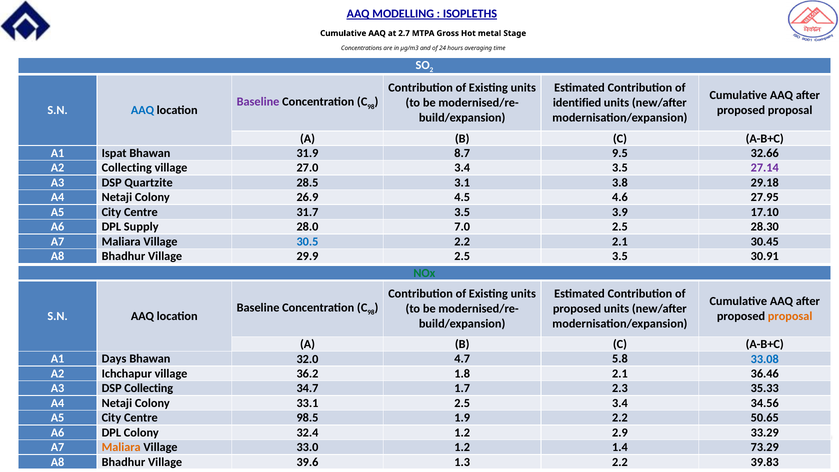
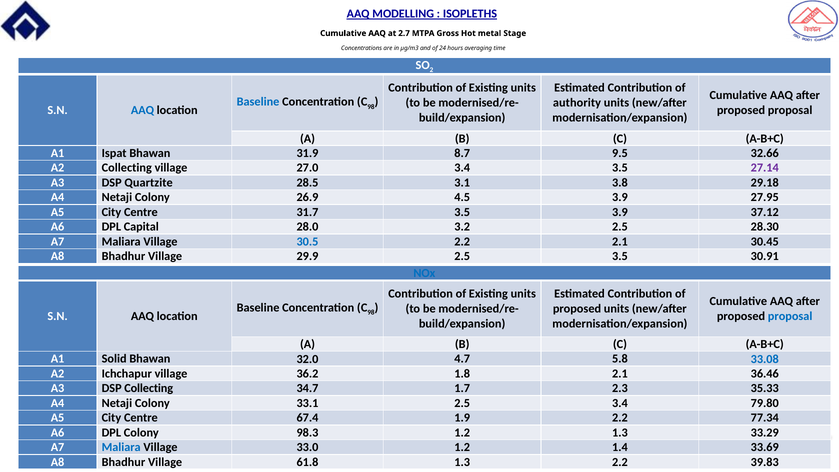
Baseline colour: purple -> blue (258, 102)
identified: identified -> authority (577, 103)
4.5 4.6: 4.6 -> 3.9 (620, 197)
17.10: 17.10 -> 37.12 (765, 212)
Supply: Supply -> Capital (141, 227)
7.0: 7.0 -> 3.2 (462, 227)
NOx colour: green -> blue (424, 273)
proposal colour: orange -> blue (790, 316)
Days: Days -> Solid (114, 359)
34.56: 34.56 -> 79.80 (765, 403)
98.5: 98.5 -> 67.4 (307, 418)
50.65: 50.65 -> 77.34 (765, 418)
32.4: 32.4 -> 98.3 (307, 432)
1.2 2.9: 2.9 -> 1.3 (620, 432)
Maliara colour: orange -> blue (121, 447)
73.29: 73.29 -> 33.69 (765, 447)
39.6: 39.6 -> 61.8 (307, 462)
